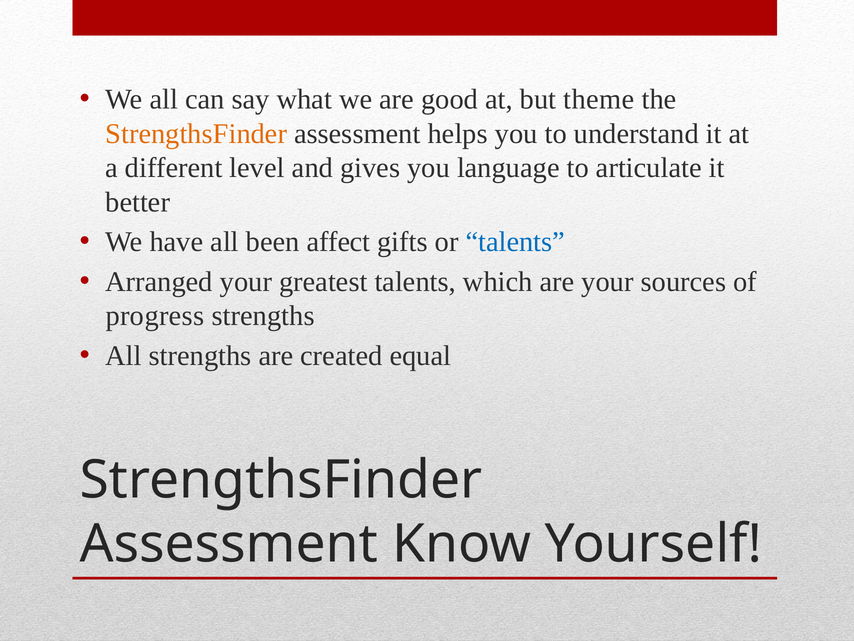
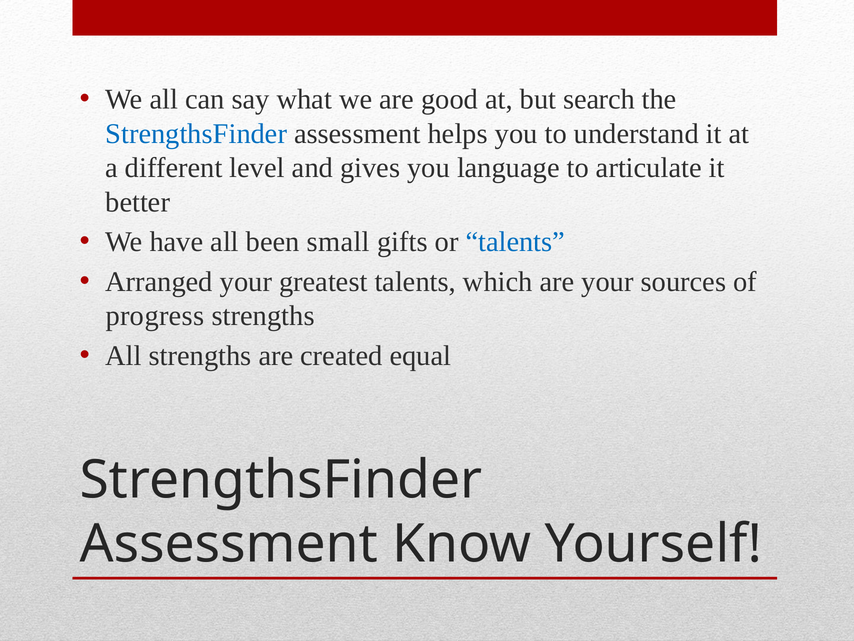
theme: theme -> search (599, 100)
StrengthsFinder colour: orange -> blue (196, 134)
affect: affect -> small (338, 242)
